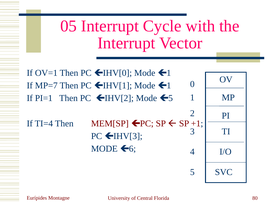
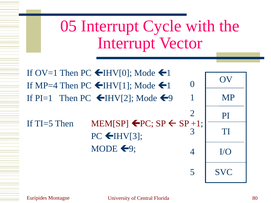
MP=7: MP=7 -> MP=4 (46, 86)
5: 5 -> 9 (171, 98)
TI=4: TI=4 -> TI=5 (44, 124)
6: 6 -> 9 (132, 149)
